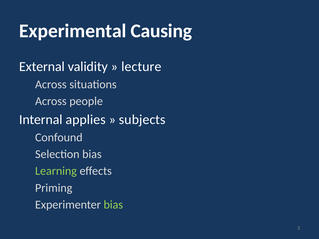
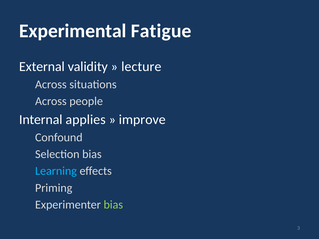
Causing: Causing -> Fatigue (161, 31)
subjects: subjects -> improve (142, 120)
Learning colour: light green -> light blue (56, 171)
